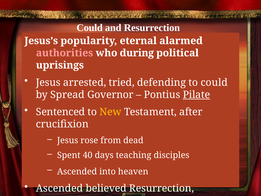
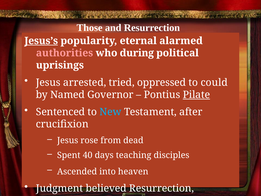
Could: Could -> Those (90, 28)
Jesus’s underline: none -> present (41, 41)
defending: defending -> oppressed (162, 82)
Spread: Spread -> Named (68, 95)
New colour: yellow -> light blue (111, 112)
Ascended: Ascended -> Judgment (59, 188)
